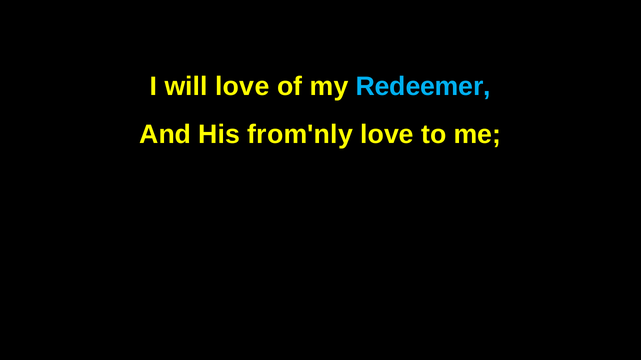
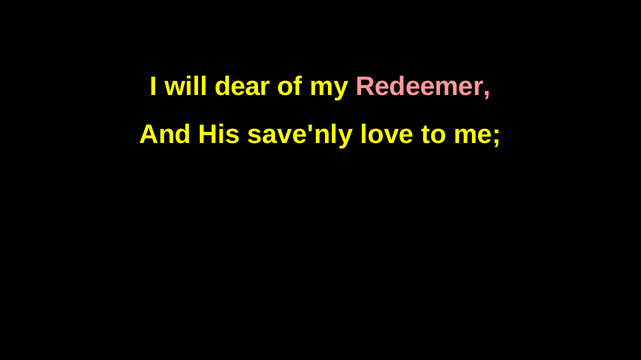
will love: love -> dear (243, 87)
Redeemer colour: light blue -> pink (423, 87)
from'nly: from'nly -> save'nly (300, 135)
